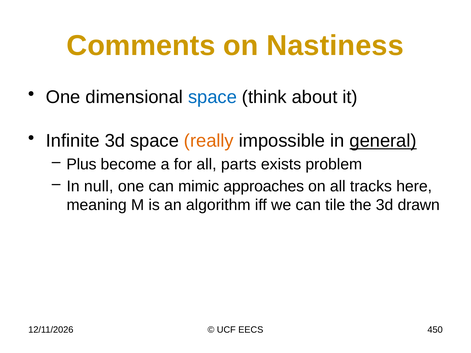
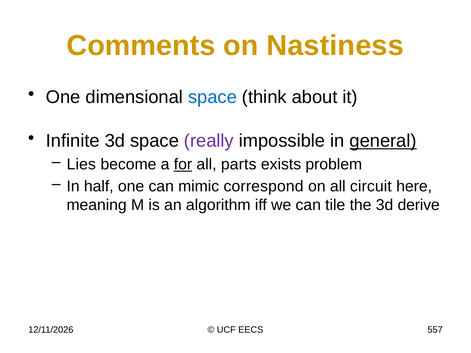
really colour: orange -> purple (209, 141)
Plus: Plus -> Lies (81, 164)
for underline: none -> present (183, 164)
null: null -> half (99, 186)
approaches: approaches -> correspond (264, 186)
tracks: tracks -> circuit (371, 186)
drawn: drawn -> derive (419, 205)
450: 450 -> 557 (435, 330)
